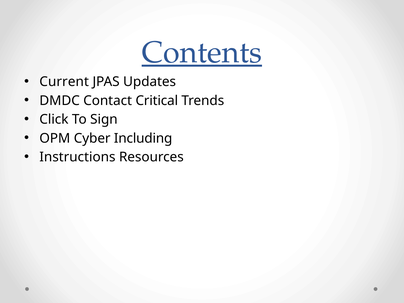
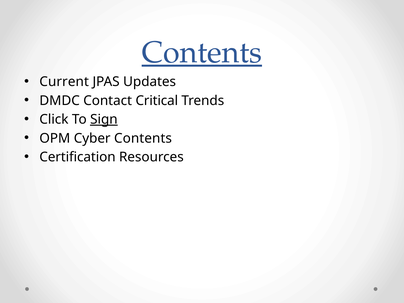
Sign underline: none -> present (104, 119)
Cyber Including: Including -> Contents (143, 138)
Instructions: Instructions -> Certification (77, 157)
